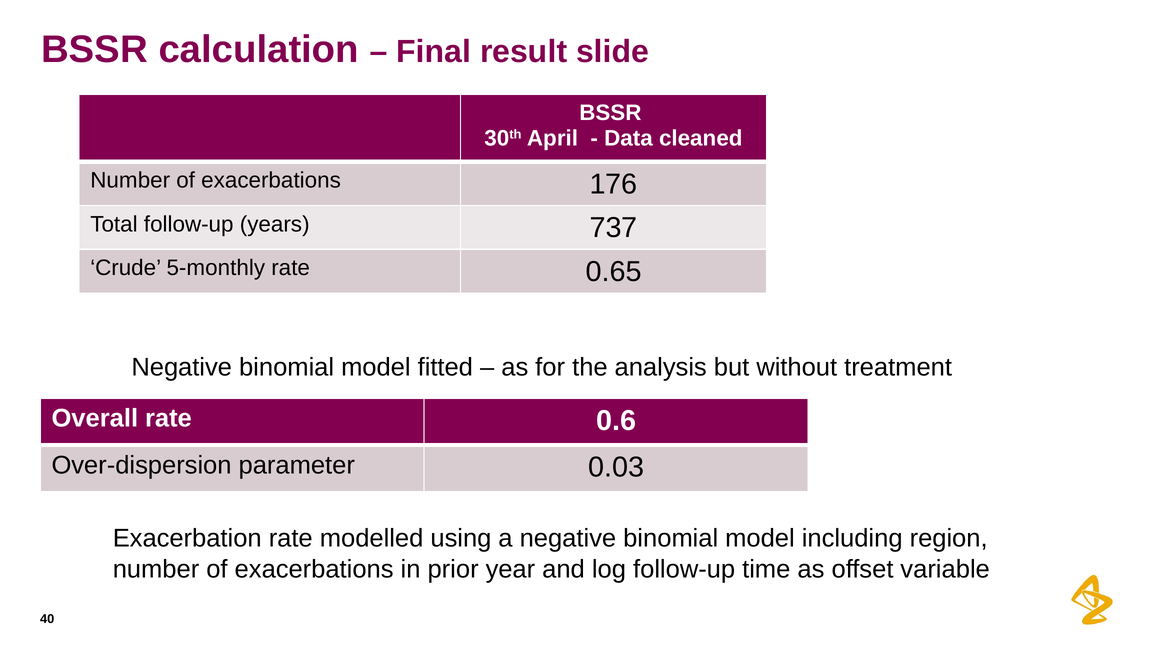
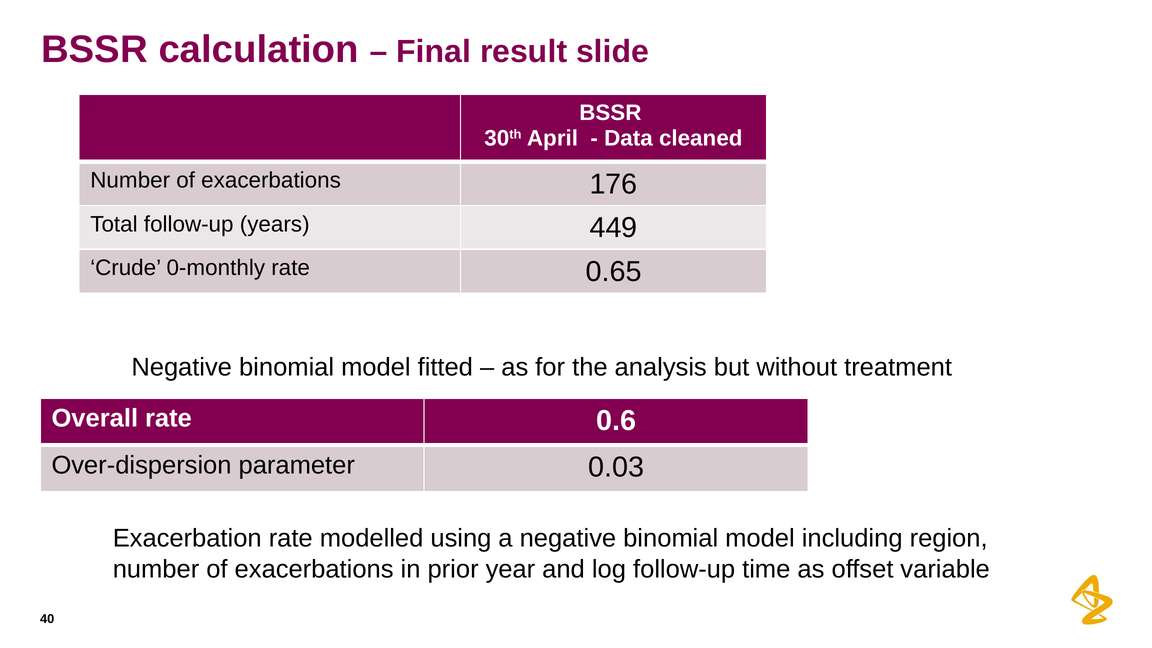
737: 737 -> 449 (614, 228)
5-monthly: 5-monthly -> 0-monthly (216, 268)
